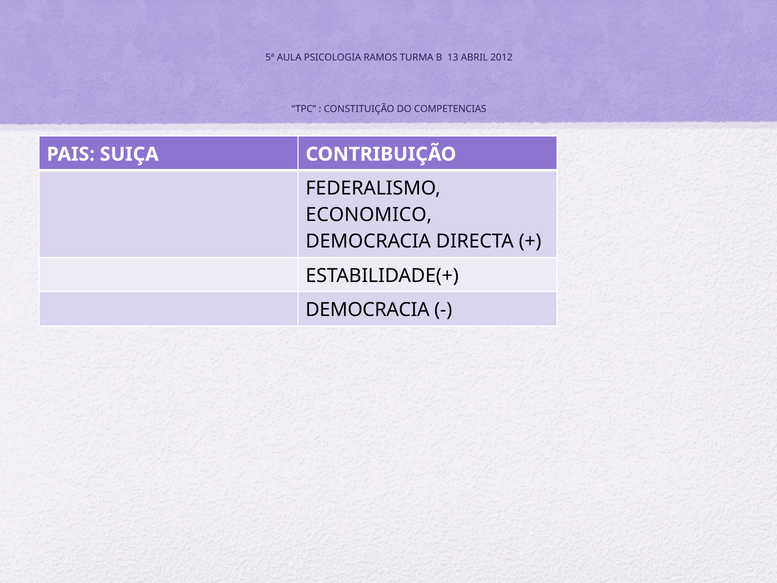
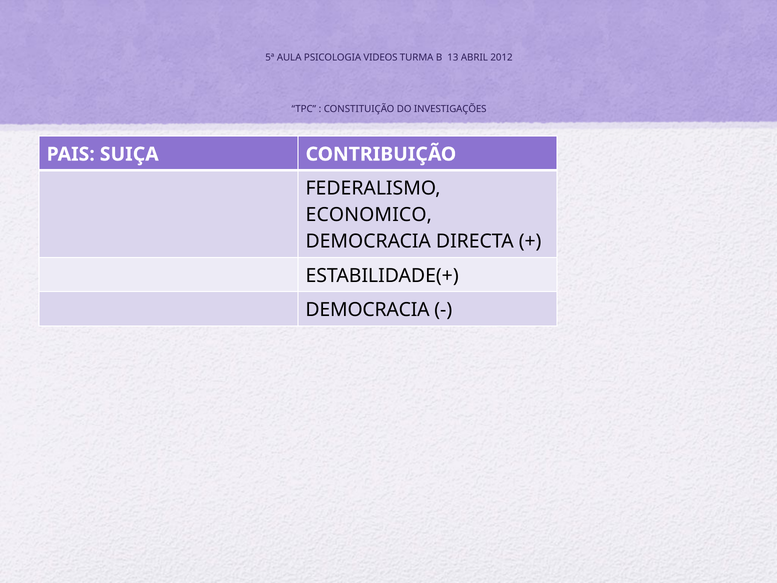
RAMOS: RAMOS -> VIDEOS (380, 57)
COMPETENCIAS: COMPETENCIAS -> INVESTIGAÇÕES (450, 109)
